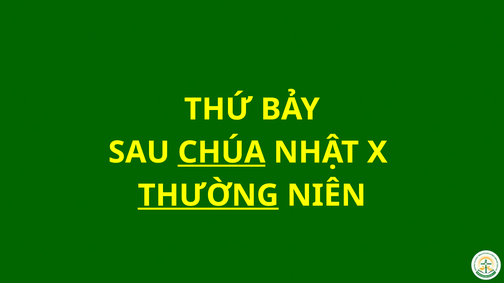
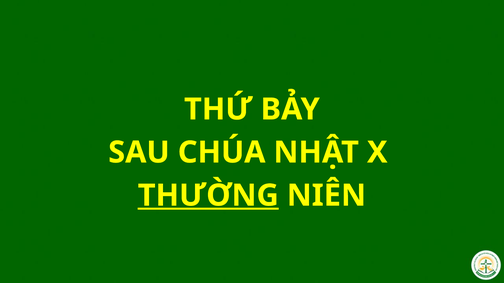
CHÚA underline: present -> none (222, 153)
